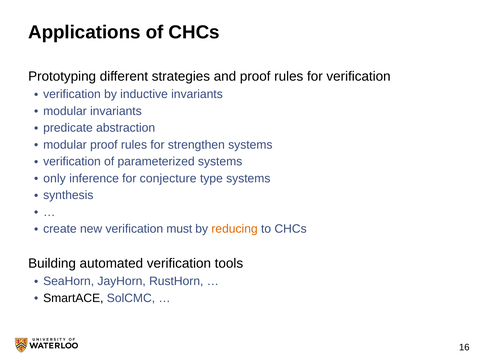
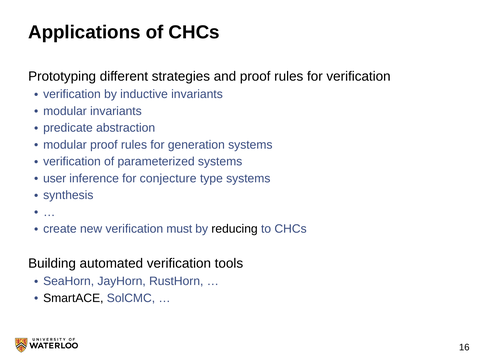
strengthen: strengthen -> generation (196, 144)
only: only -> user (55, 178)
reducing colour: orange -> black (235, 228)
